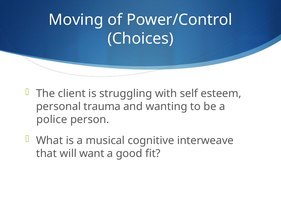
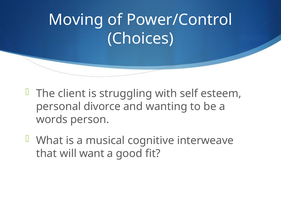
trauma: trauma -> divorce (102, 107)
police: police -> words (52, 120)
